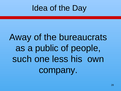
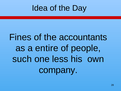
Away: Away -> Fines (20, 37)
bureaucrats: bureaucrats -> accountants (83, 37)
public: public -> entire (47, 48)
